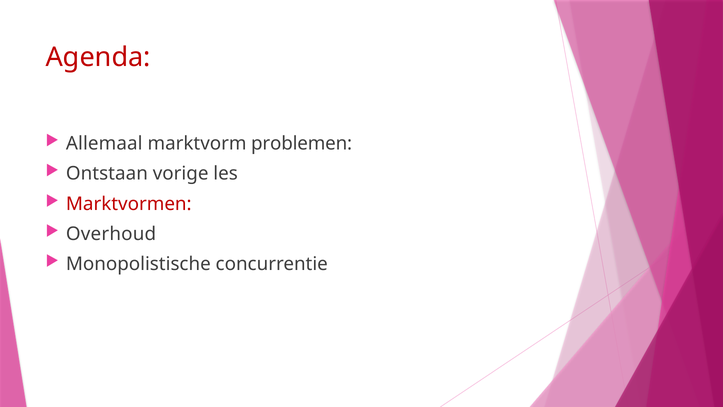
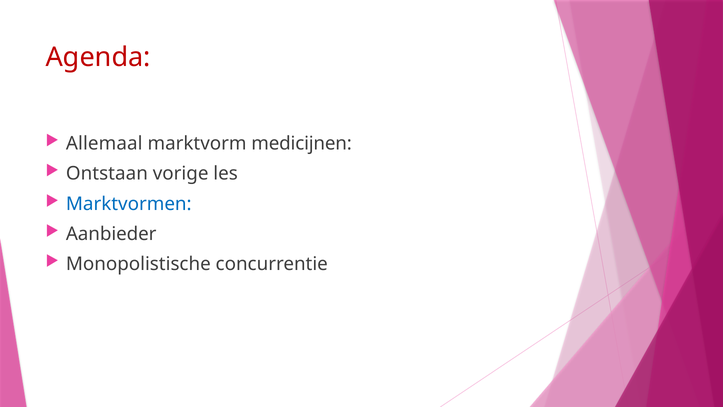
problemen: problemen -> medicijnen (302, 143)
Marktvormen colour: red -> blue (129, 204)
Overhoud: Overhoud -> Aanbieder (111, 234)
